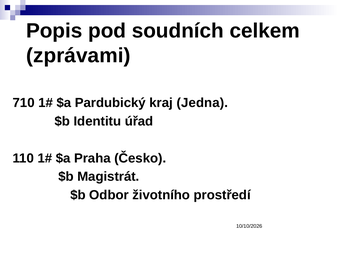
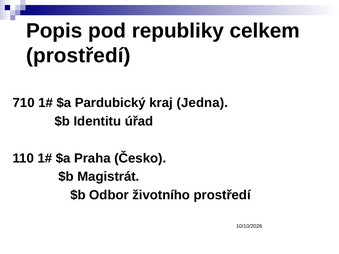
soudních: soudních -> republiky (178, 31)
zprávami: zprávami -> prostředí (78, 56)
